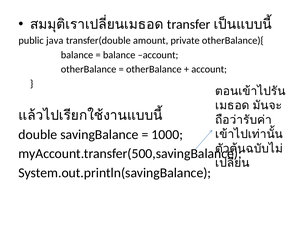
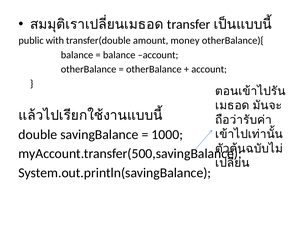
java: java -> with (55, 41)
private: private -> money (185, 41)
